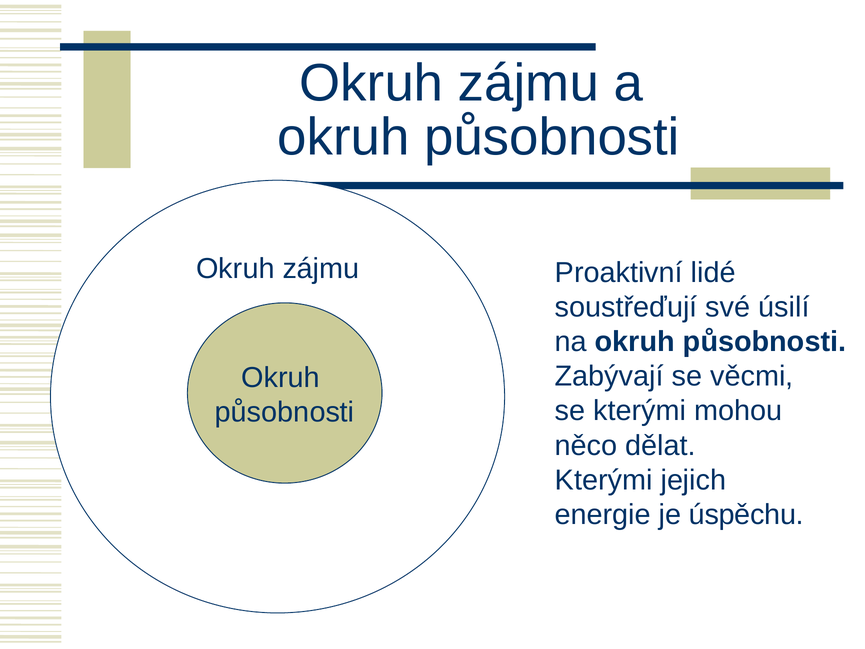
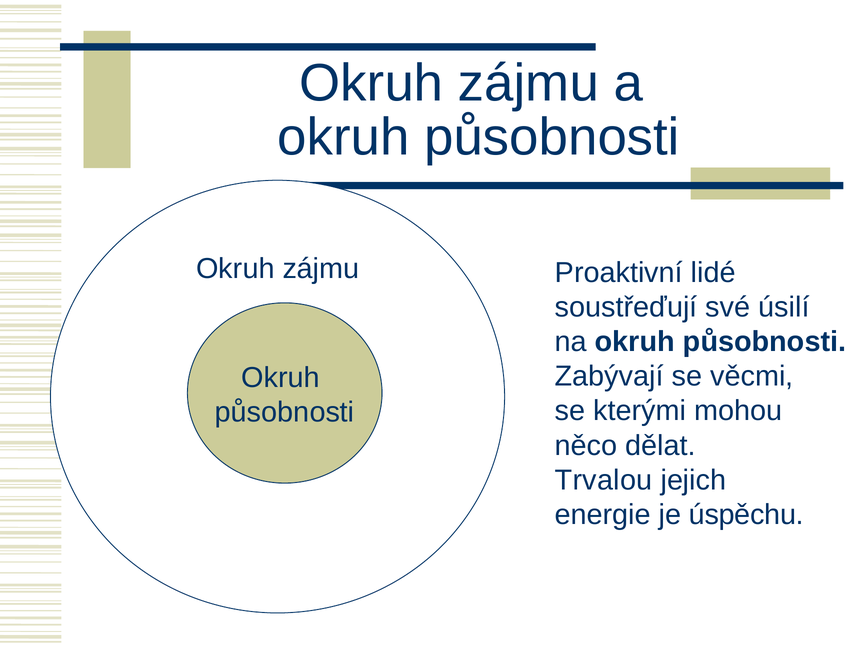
Kterými: Kterými -> Trvalou (604, 480)
